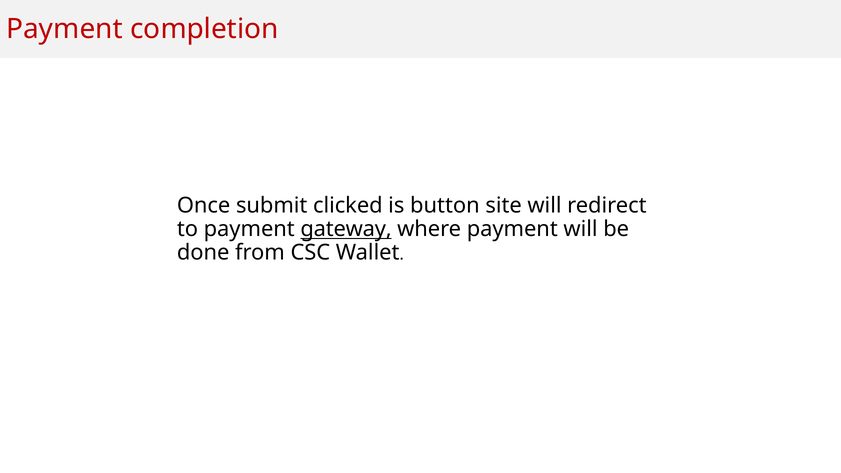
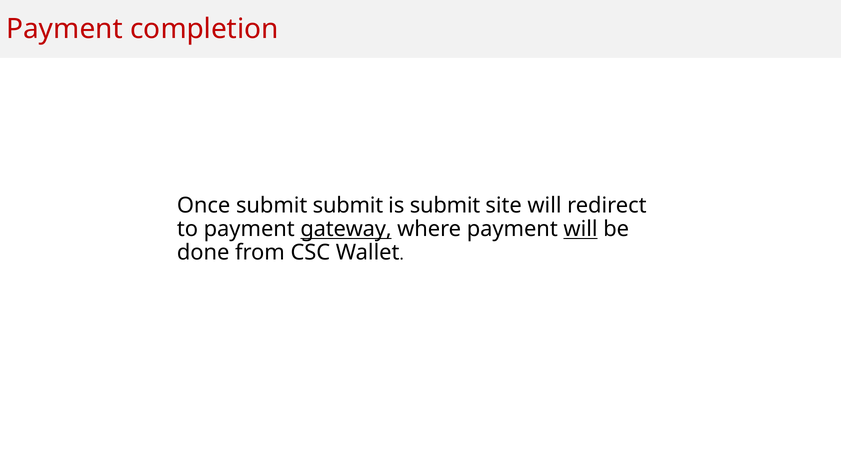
submit clicked: clicked -> submit (348, 205)
is button: button -> submit (445, 205)
will underline: none -> present (581, 229)
